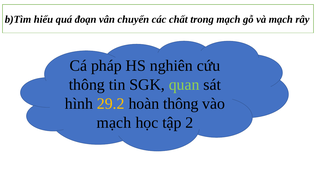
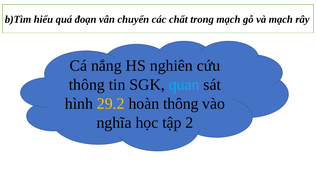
pháp: pháp -> nắng (106, 66)
quan colour: light green -> light blue (184, 85)
mạch: mạch -> nghĩa (114, 123)
